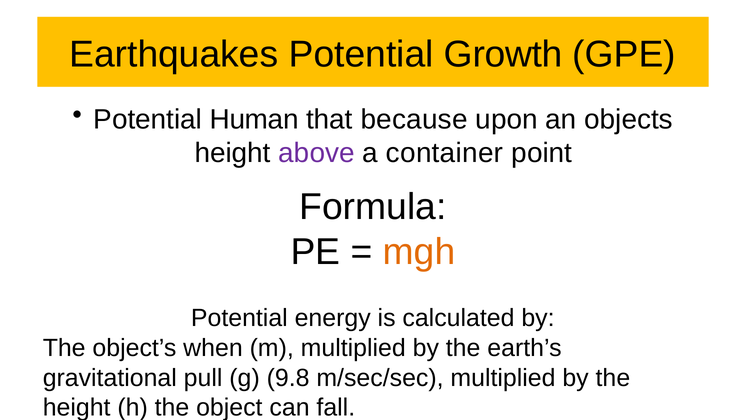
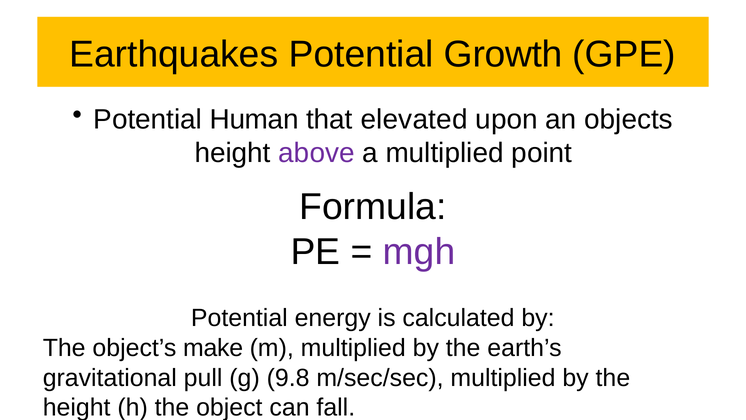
because: because -> elevated (414, 119)
a container: container -> multiplied (445, 153)
mgh colour: orange -> purple (419, 252)
when: when -> make (213, 348)
